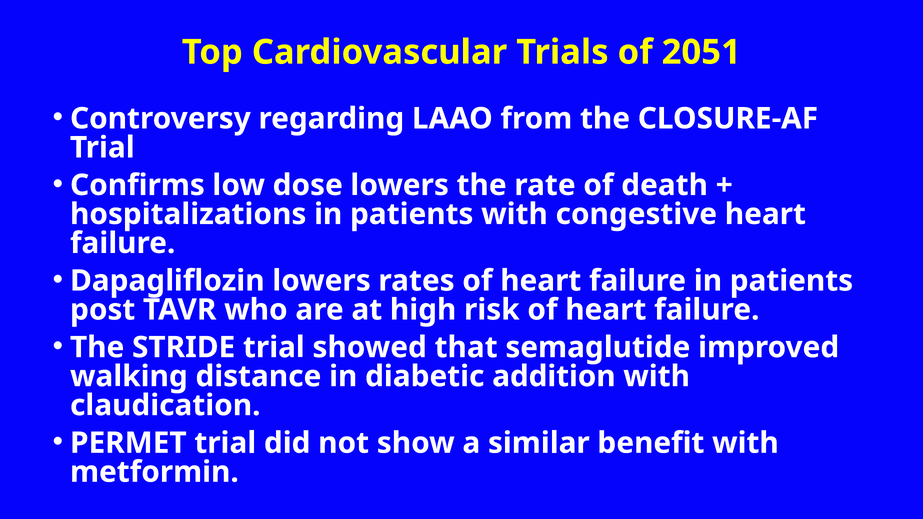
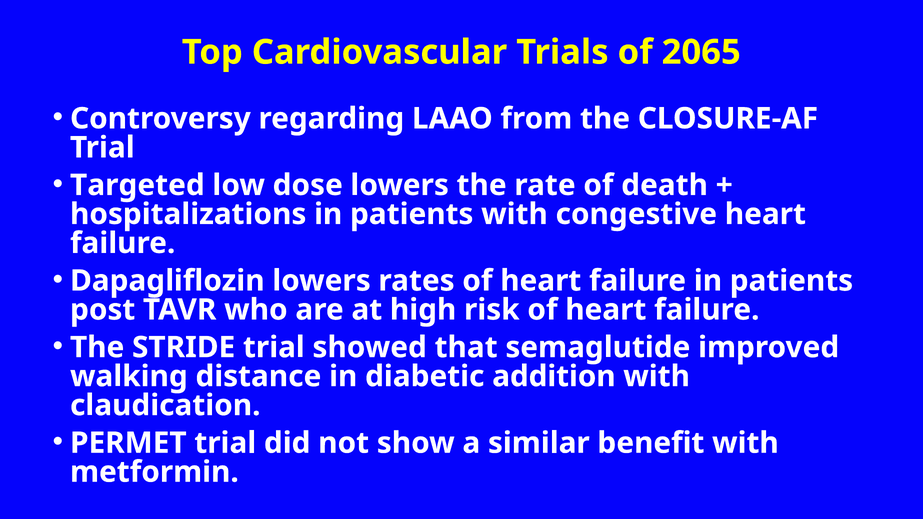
2051: 2051 -> 2065 (701, 52)
Confirms: Confirms -> Targeted (137, 185)
